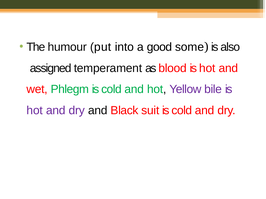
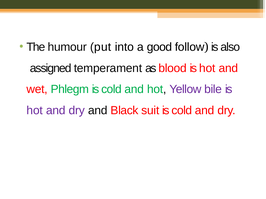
some: some -> follow (190, 47)
